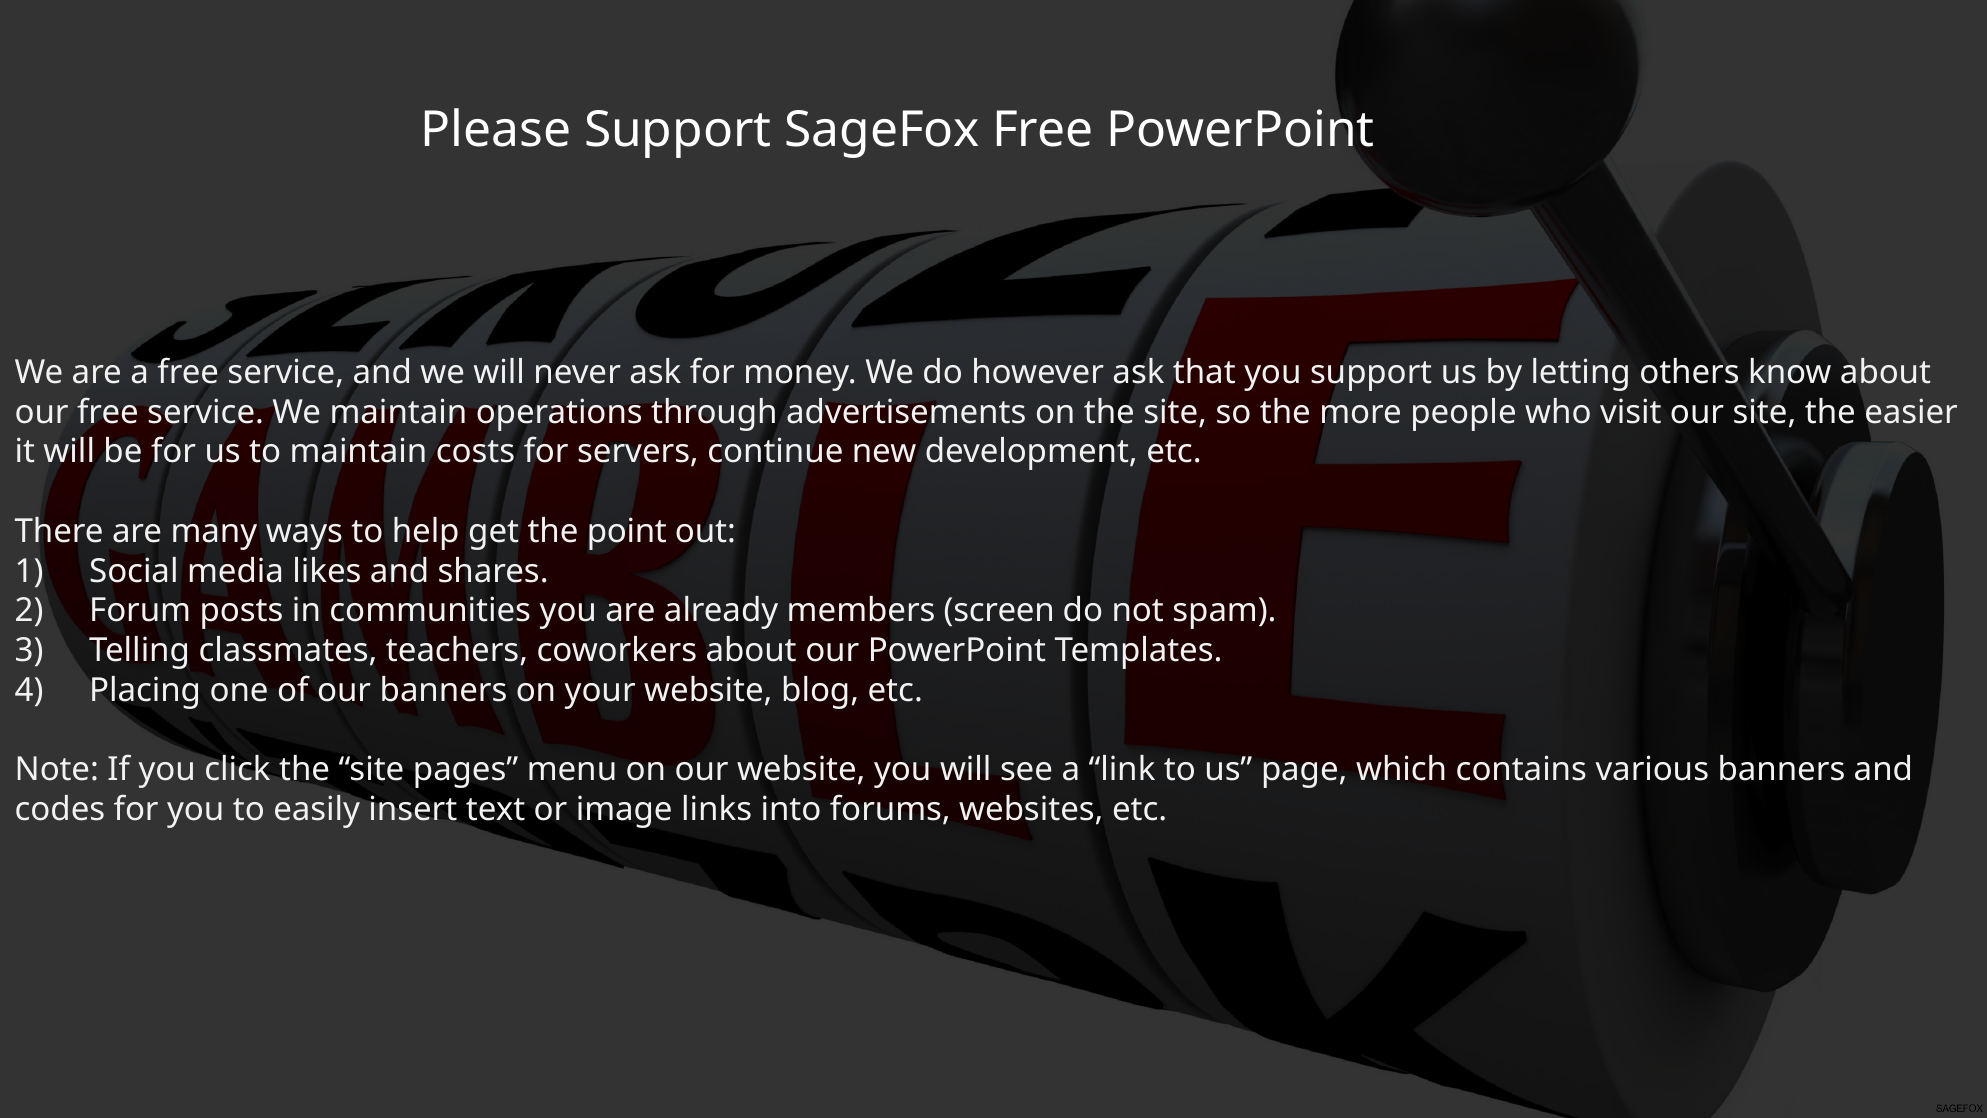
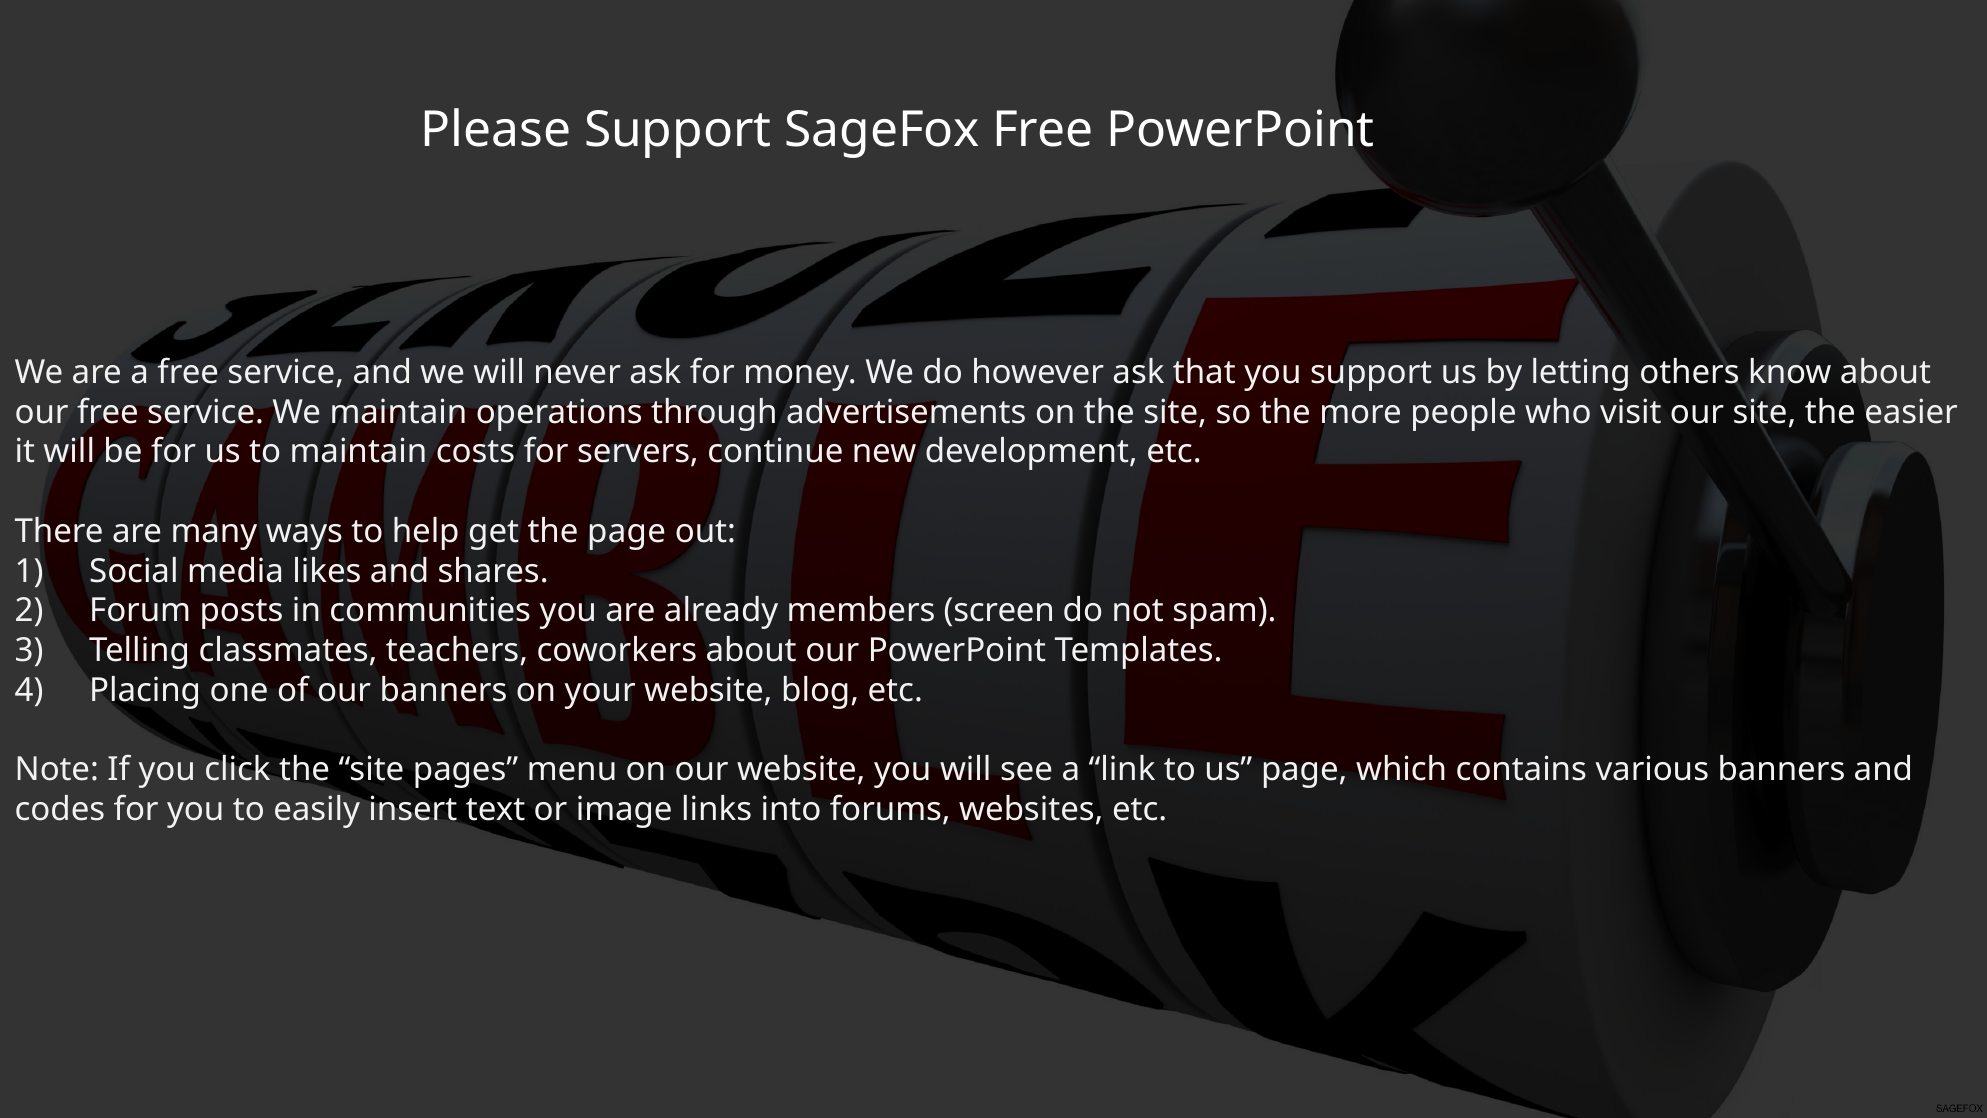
the point: point -> page (627, 531)
